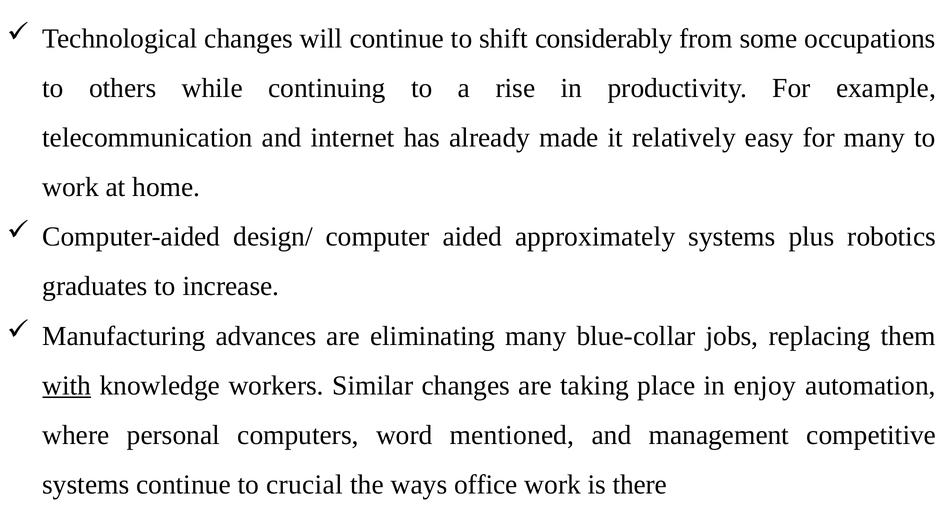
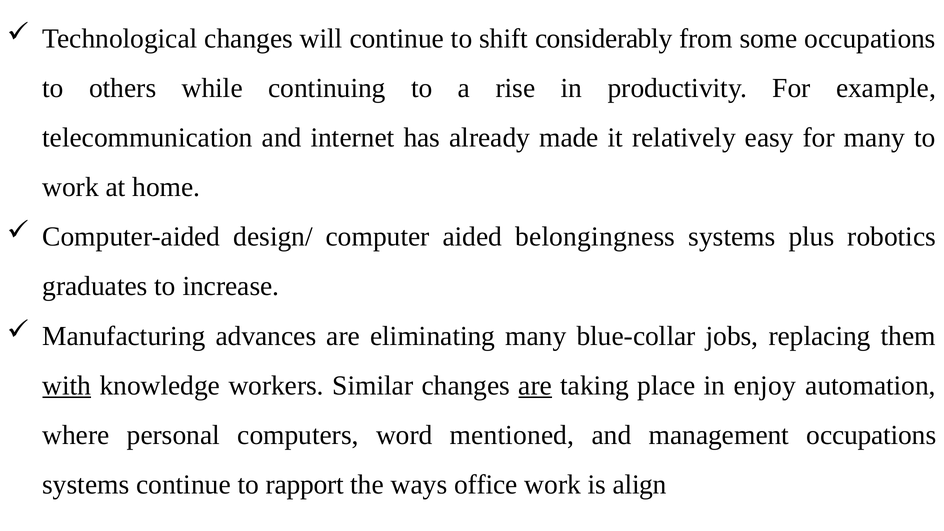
approximately: approximately -> belongingness (595, 237)
are underline: none -> present (535, 386)
management competitive: competitive -> occupations (871, 435)
crucial: crucial -> rapport (305, 485)
there: there -> align (640, 485)
